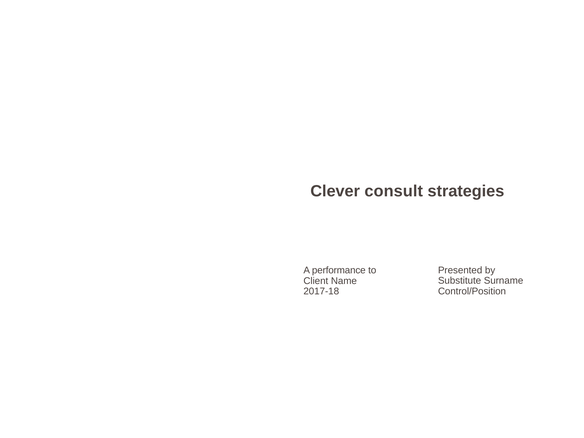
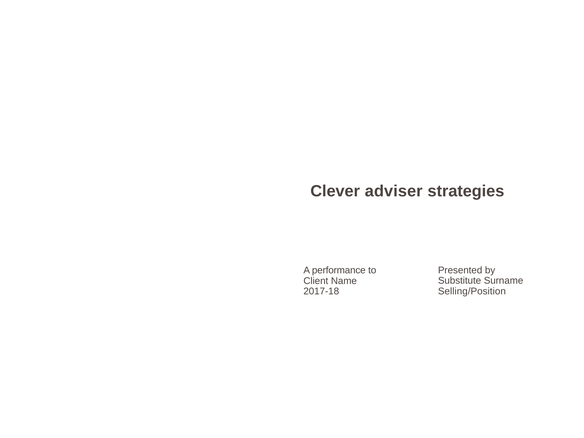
consult: consult -> adviser (394, 191)
Control/Position: Control/Position -> Selling/Position (472, 291)
